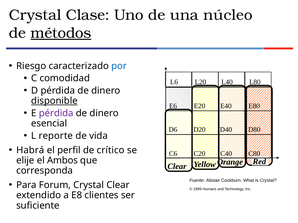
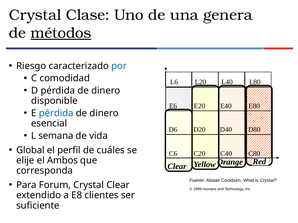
núcleo: núcleo -> genera (228, 15)
disponible underline: present -> none (54, 101)
pérdida colour: purple -> blue (56, 113)
reporte: reporte -> semana (56, 136)
Habrá: Habrá -> Global (30, 150)
crítico: crítico -> cuáles (111, 150)
